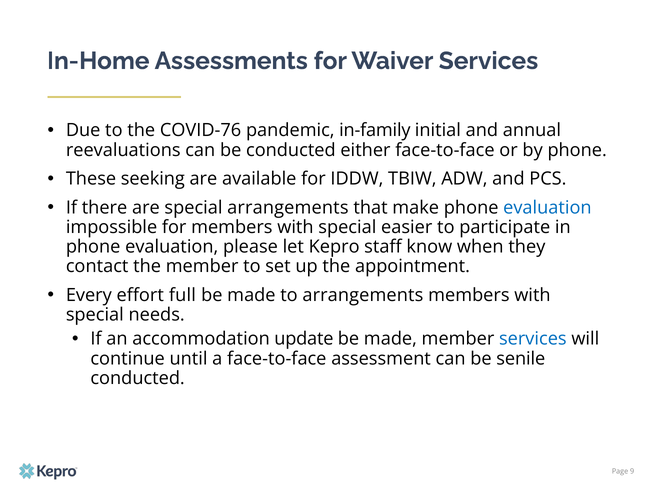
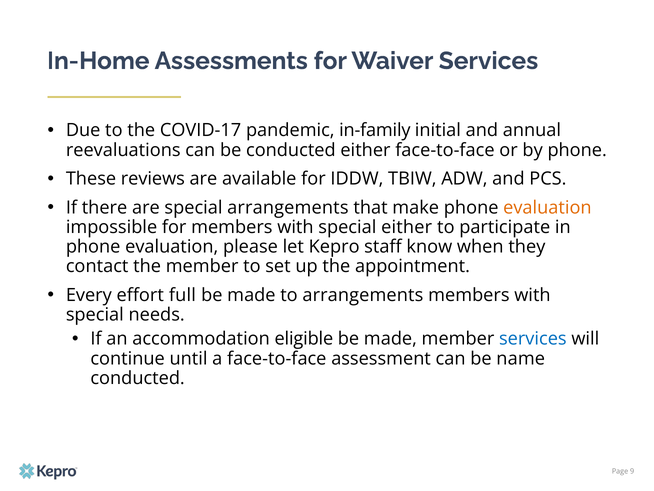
COVID-76: COVID-76 -> COVID-17 (201, 130)
seeking: seeking -> reviews (153, 179)
evaluation colour: blue -> orange (547, 207)
special easier: easier -> either (407, 227)
update: update -> eligible (304, 339)
senile: senile -> name (521, 358)
